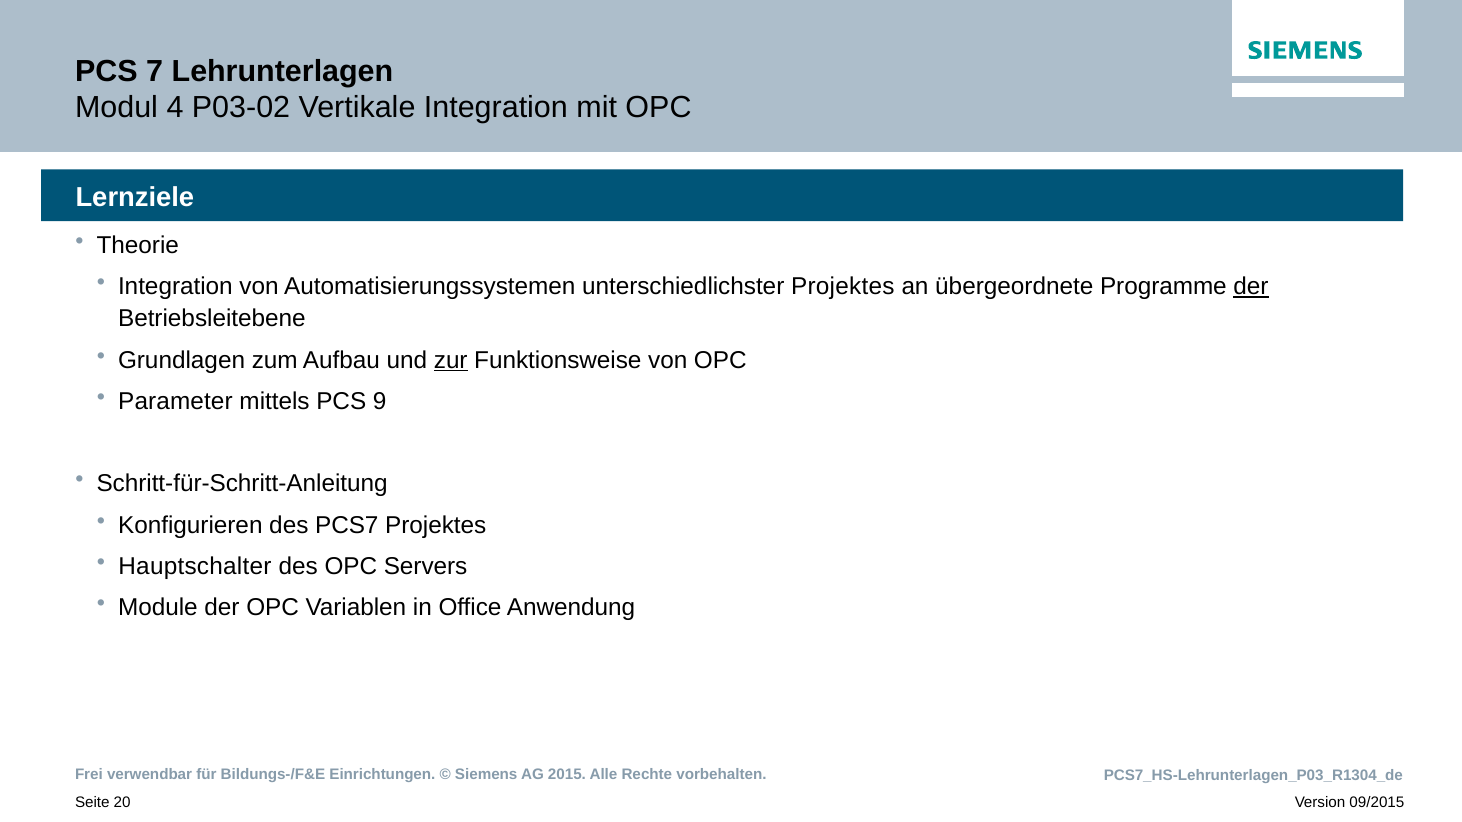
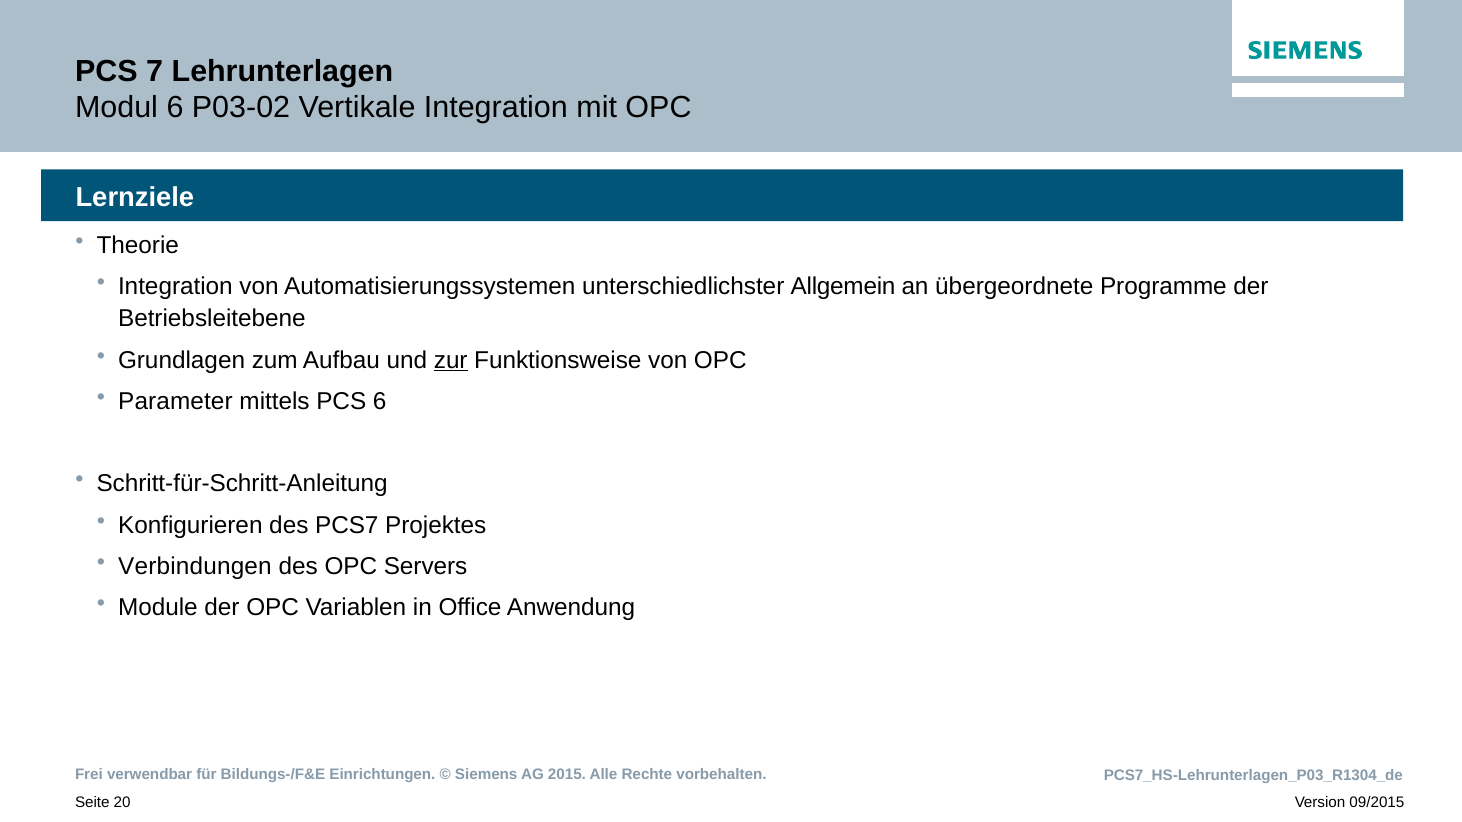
Modul 4: 4 -> 6 (175, 108)
unterschiedlichster Projektes: Projektes -> Allgemein (843, 287)
der underline: present -> none (1251, 287)
PCS 9: 9 -> 6 (380, 401)
Hauptschalter: Hauptschalter -> Verbindungen (195, 566)
